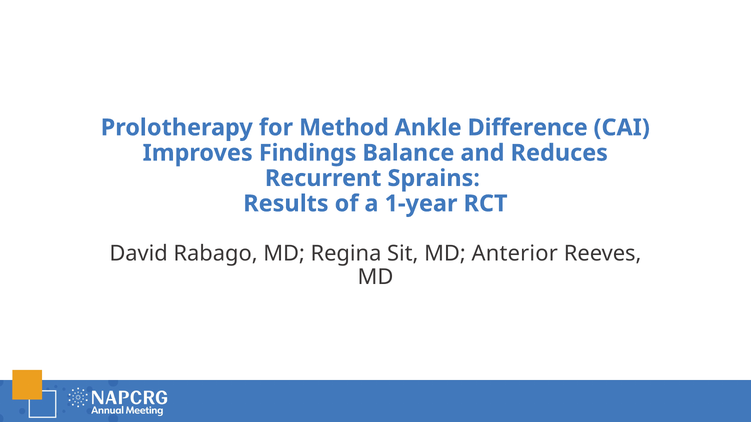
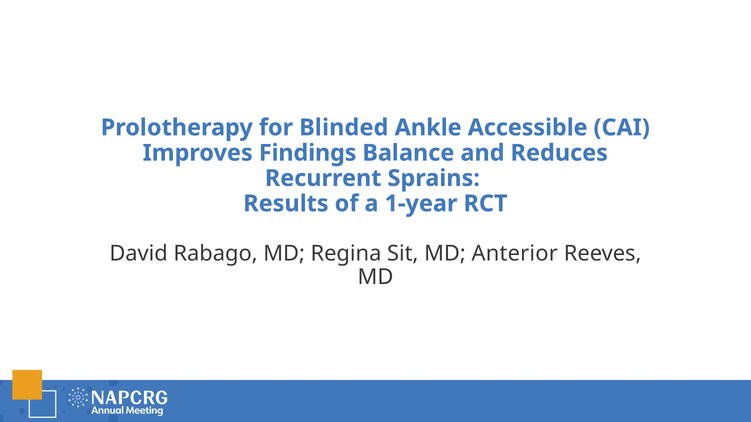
Method: Method -> Blinded (344, 128)
Difference: Difference -> Accessible (528, 128)
